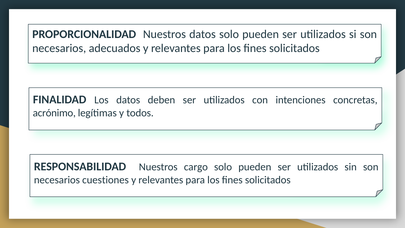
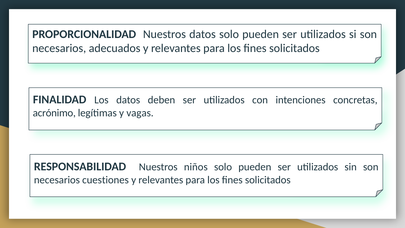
todos: todos -> vagas (140, 113)
cargo: cargo -> niños (196, 167)
